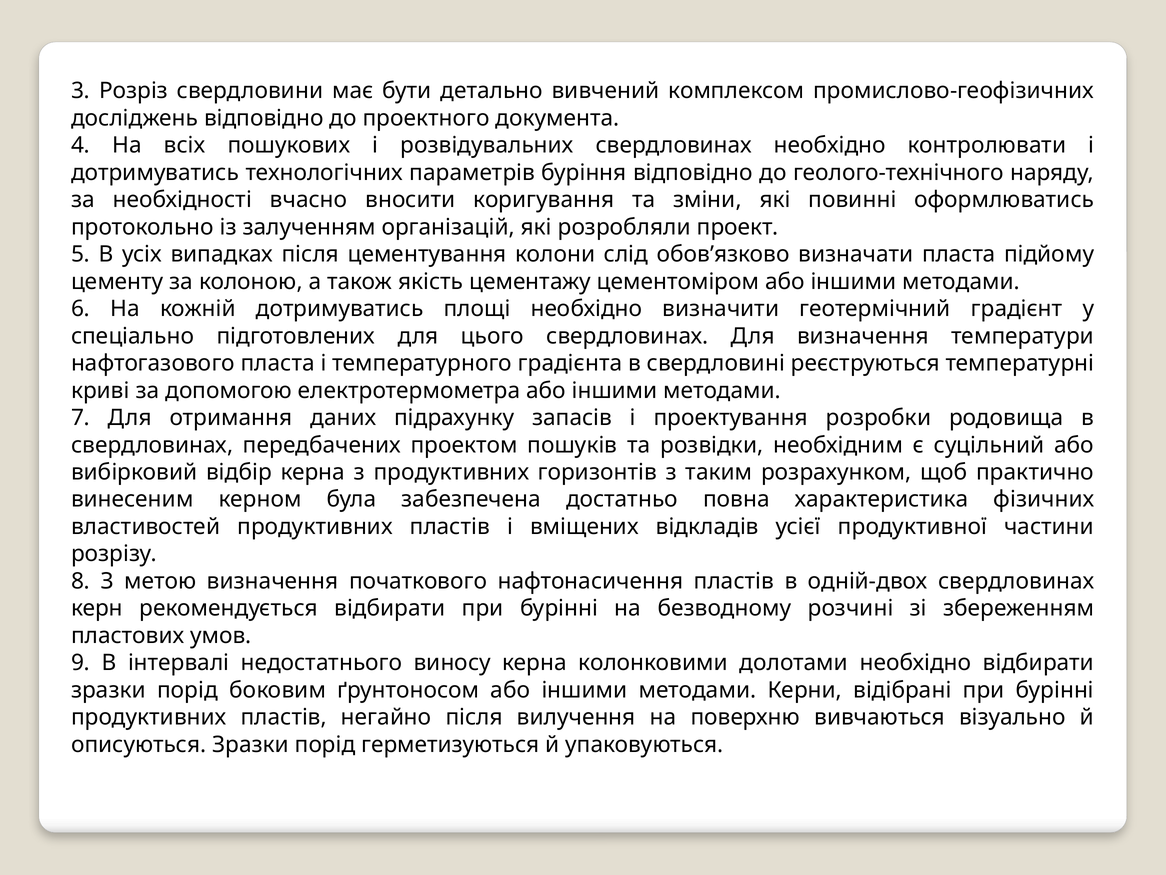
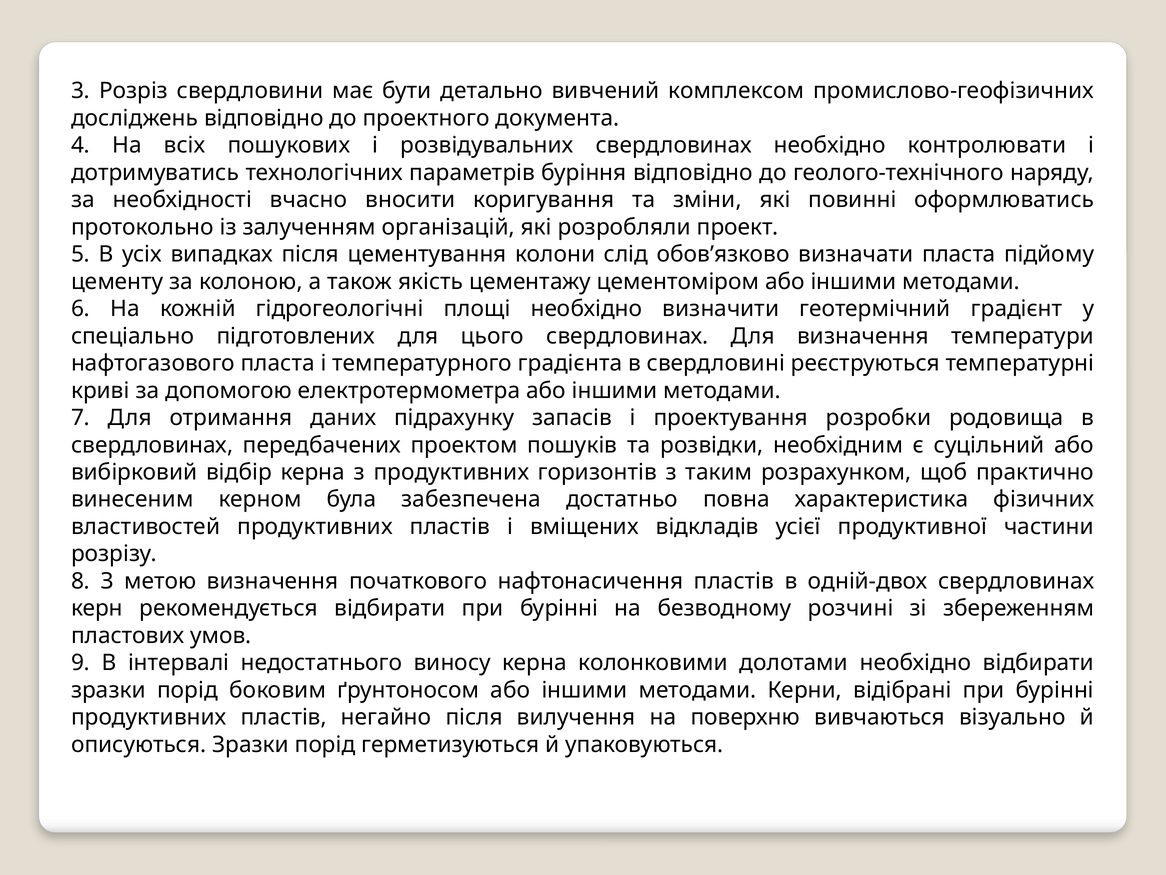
кожній дотримуватись: дотримуватись -> гідрогеологічні (340, 309)
